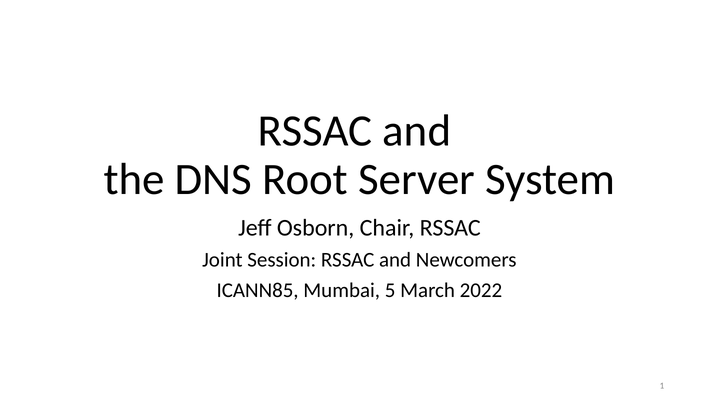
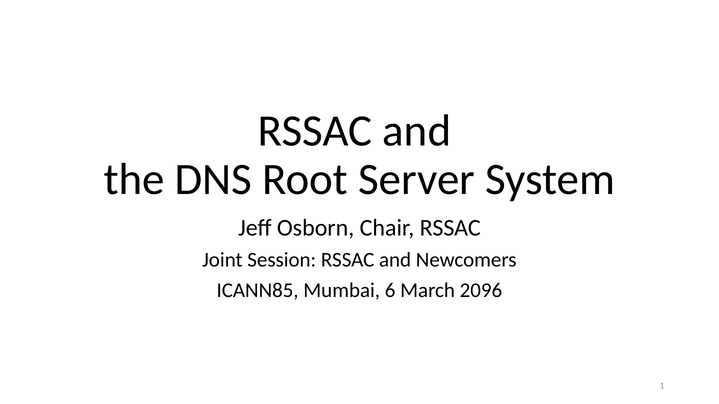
5: 5 -> 6 (390, 291)
2022: 2022 -> 2096 (481, 291)
